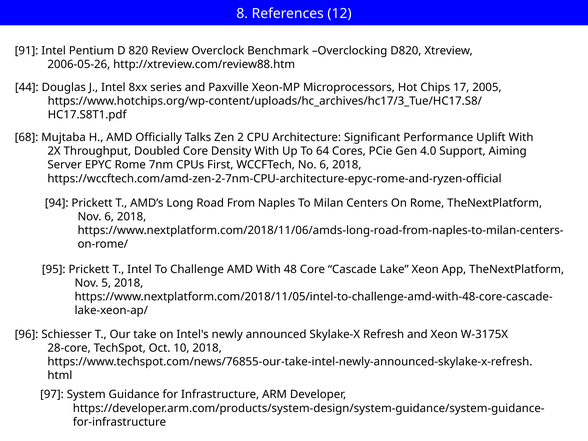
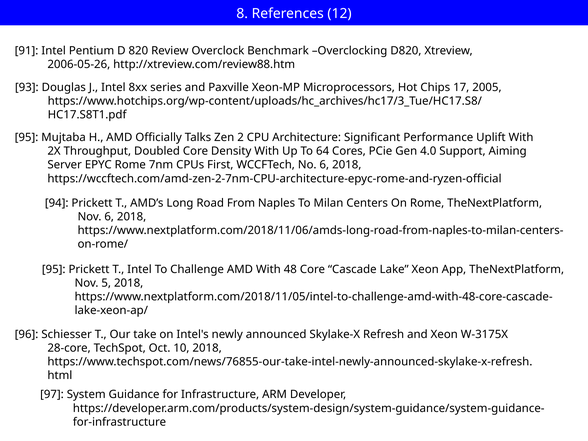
44: 44 -> 93 (27, 87)
68: 68 -> 95 (27, 137)
